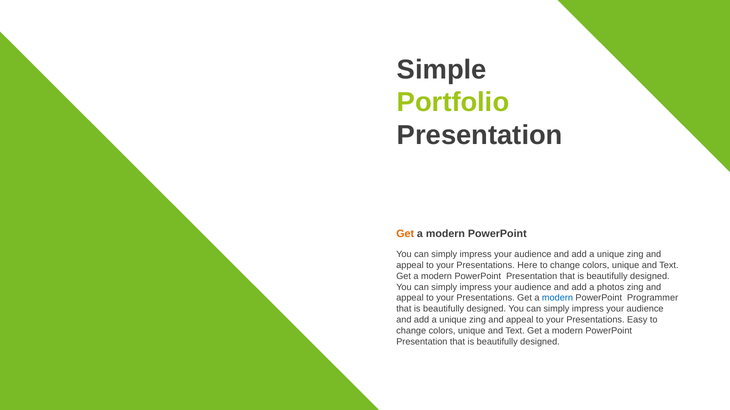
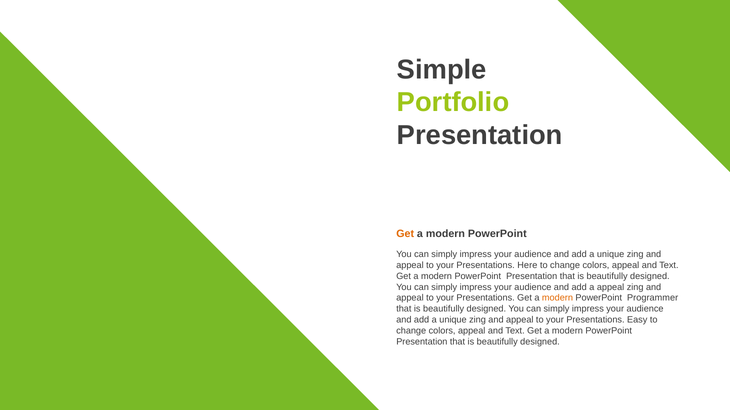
unique: unique -> appeal (626, 266)
a photos: photos -> appeal (611, 287)
modern colour: blue -> orange (557, 298)
unique: unique -> appeal (472, 331)
